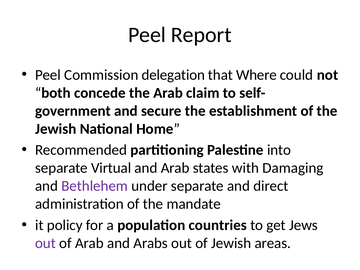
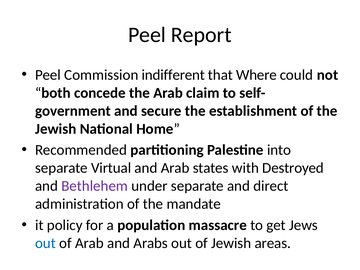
delegation: delegation -> indifferent (173, 75)
Damaging: Damaging -> Destroyed (293, 168)
countries: countries -> massacre (218, 225)
out colour: purple -> blue (45, 243)
